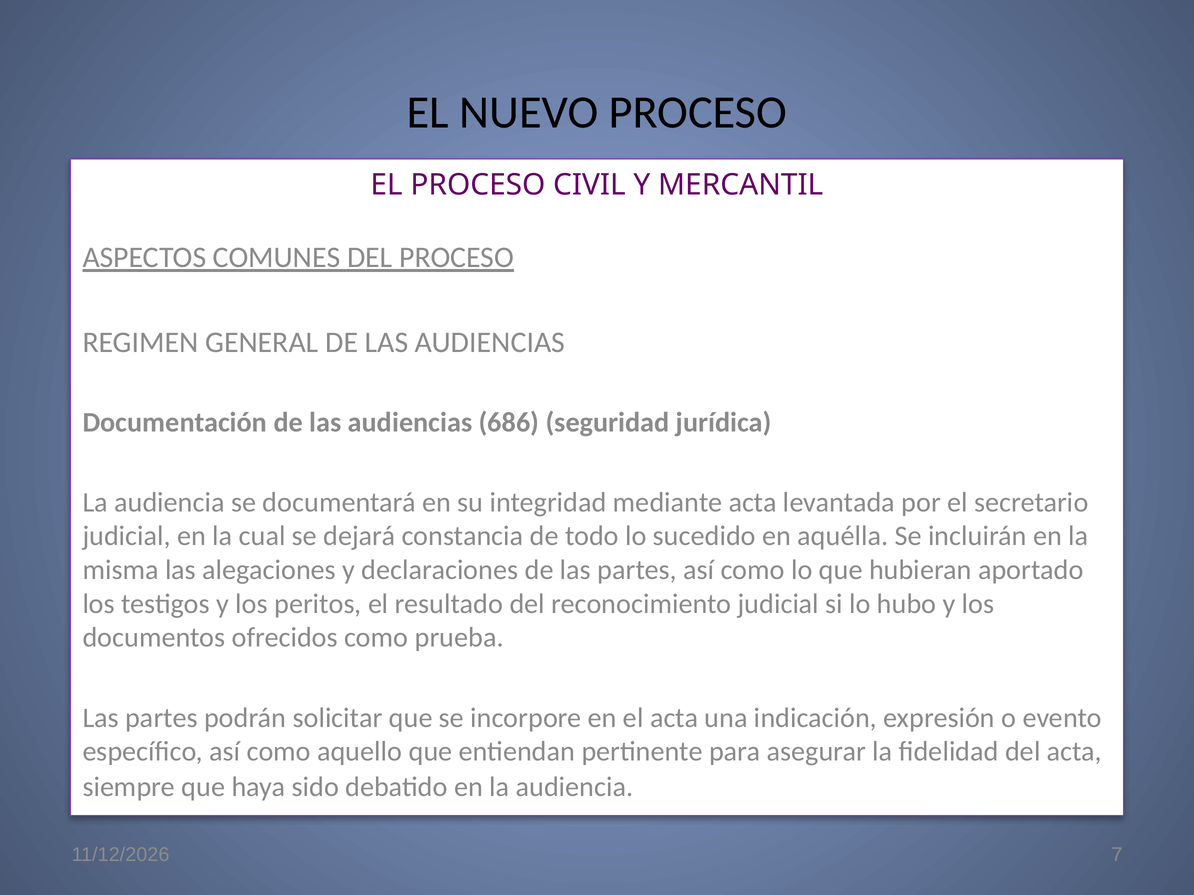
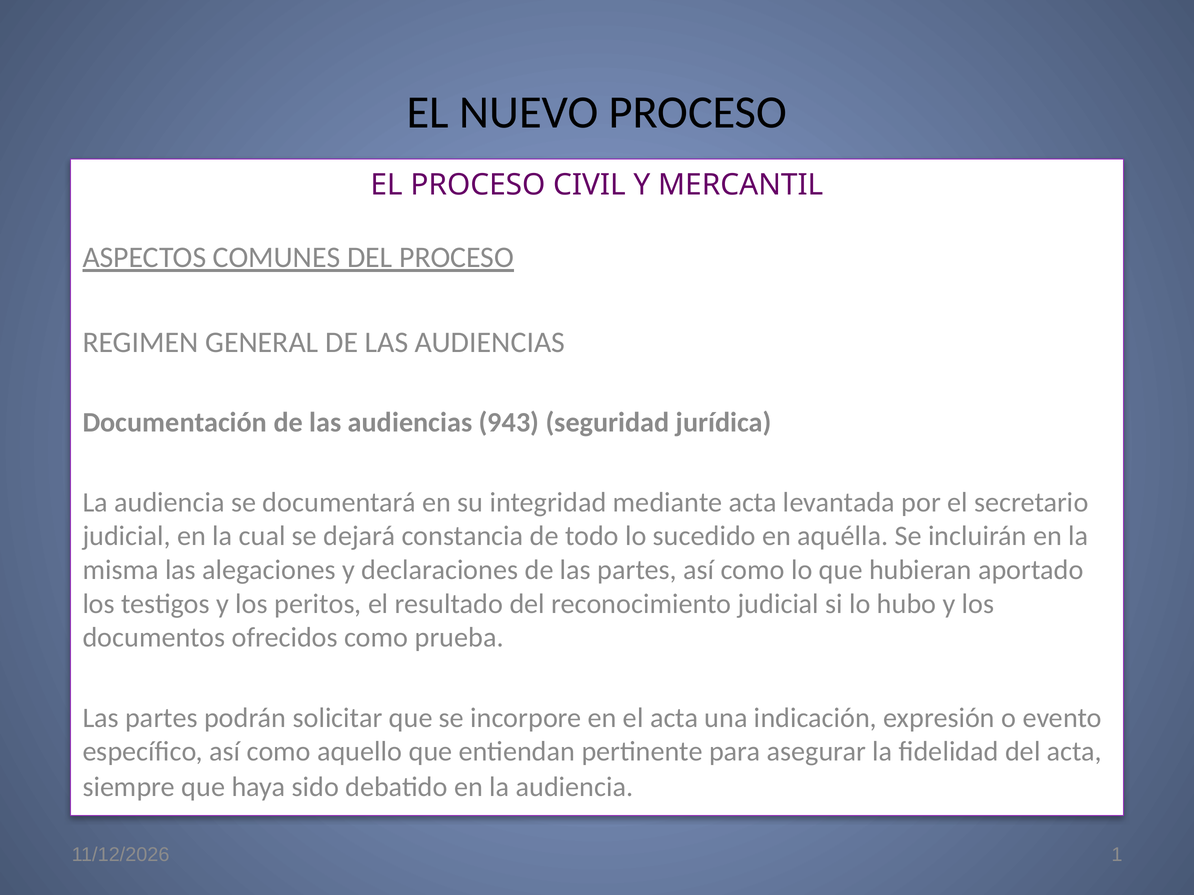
686: 686 -> 943 (509, 423)
7: 7 -> 1 (1117, 855)
